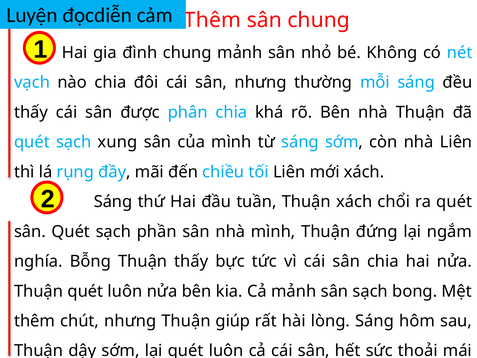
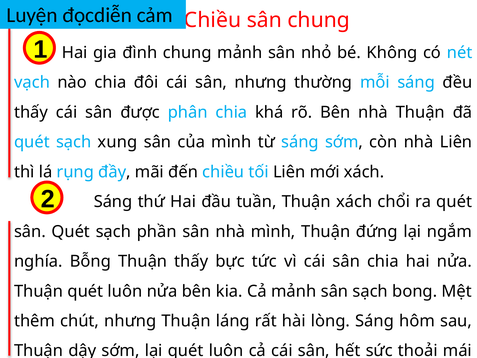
Thêm: Thêm -> Chiều (213, 20)
giúp: giúp -> láng (233, 321)
